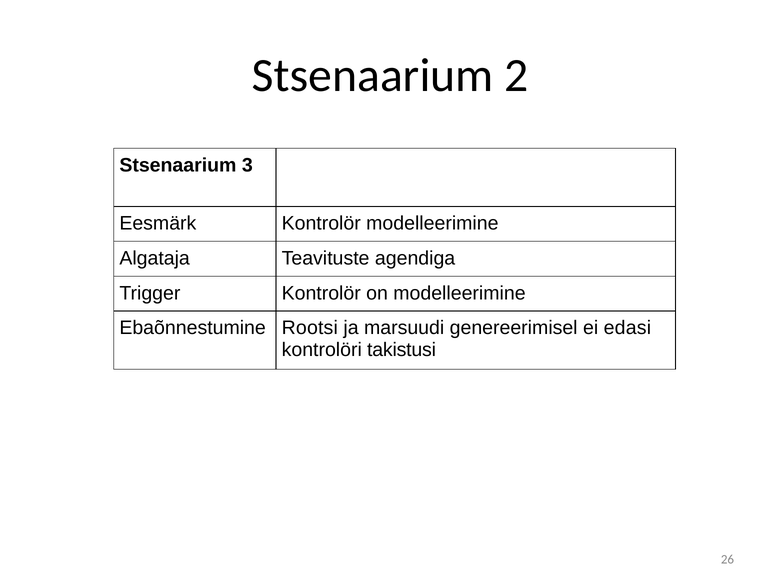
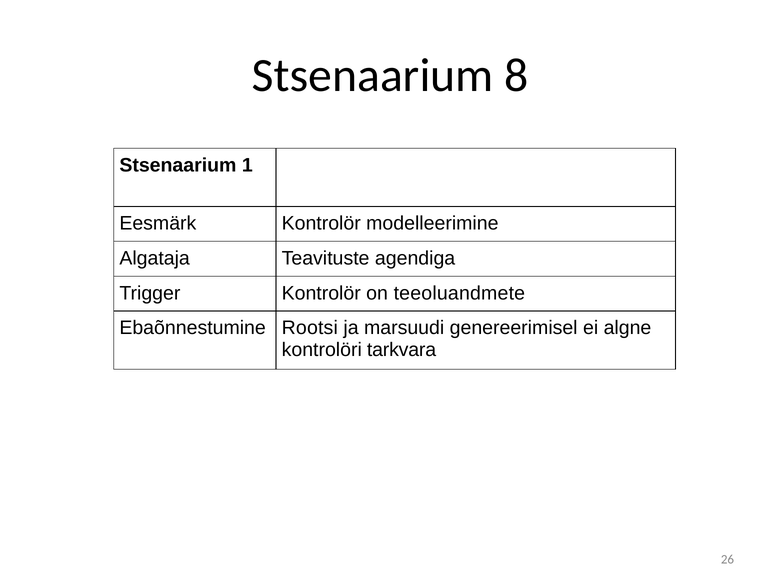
2: 2 -> 8 (516, 76)
3: 3 -> 1 (247, 165)
on modelleerimine: modelleerimine -> teeoluandmete (459, 293)
edasi: edasi -> algne (627, 328)
takistusi: takistusi -> tarkvara (402, 350)
